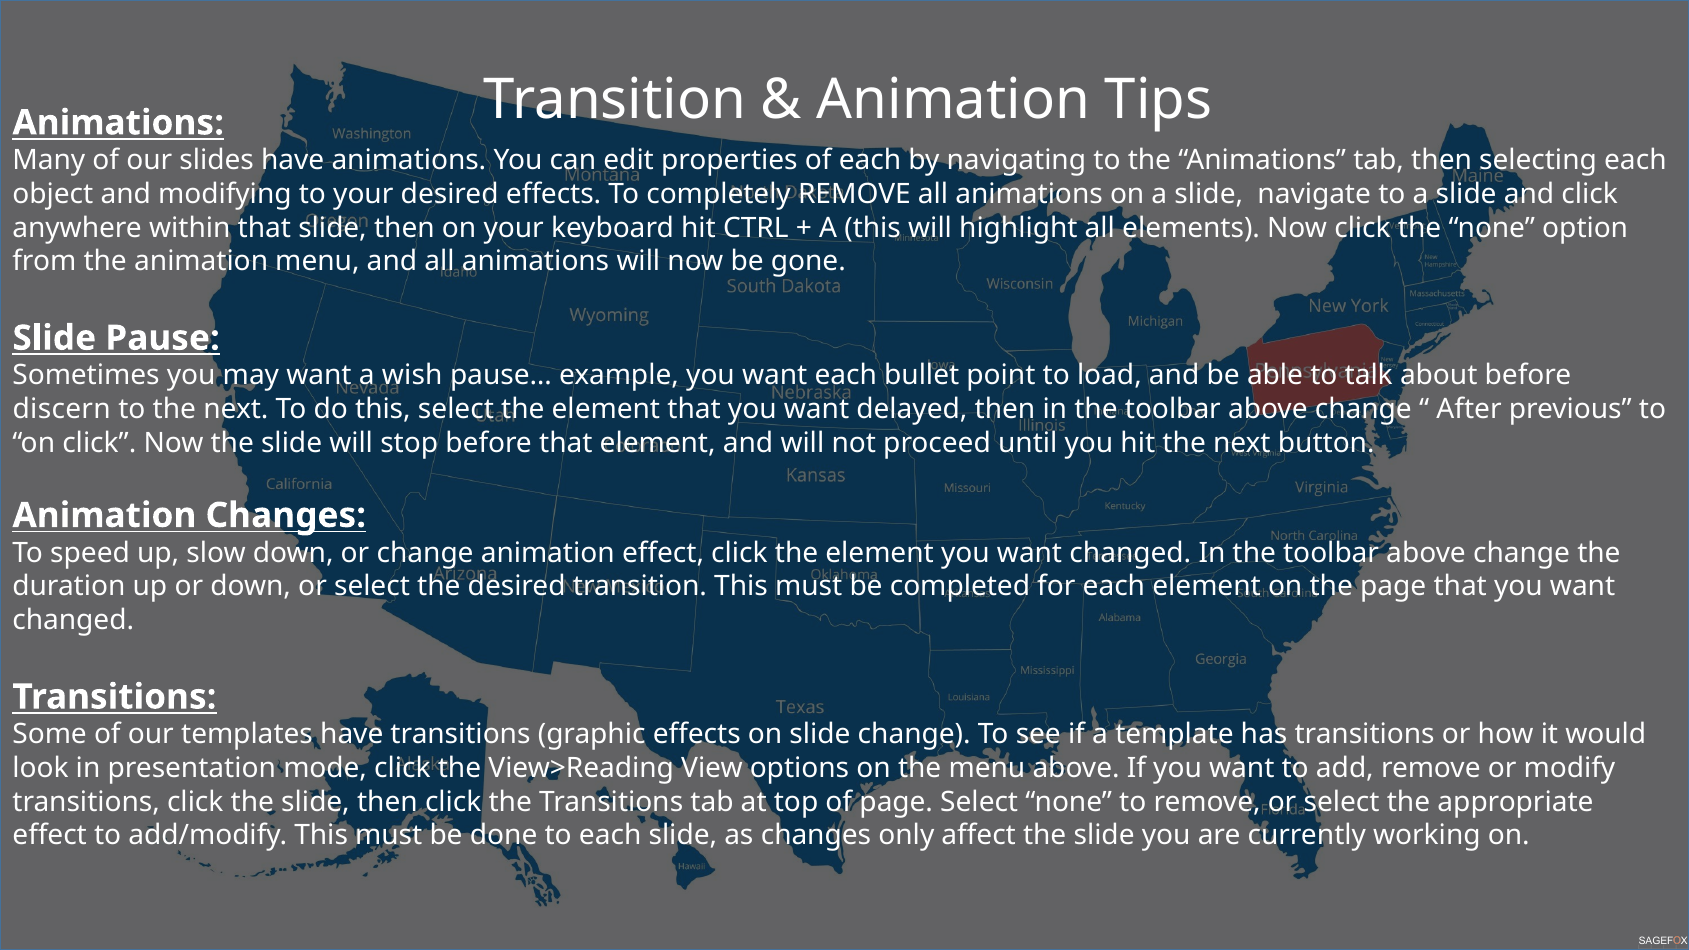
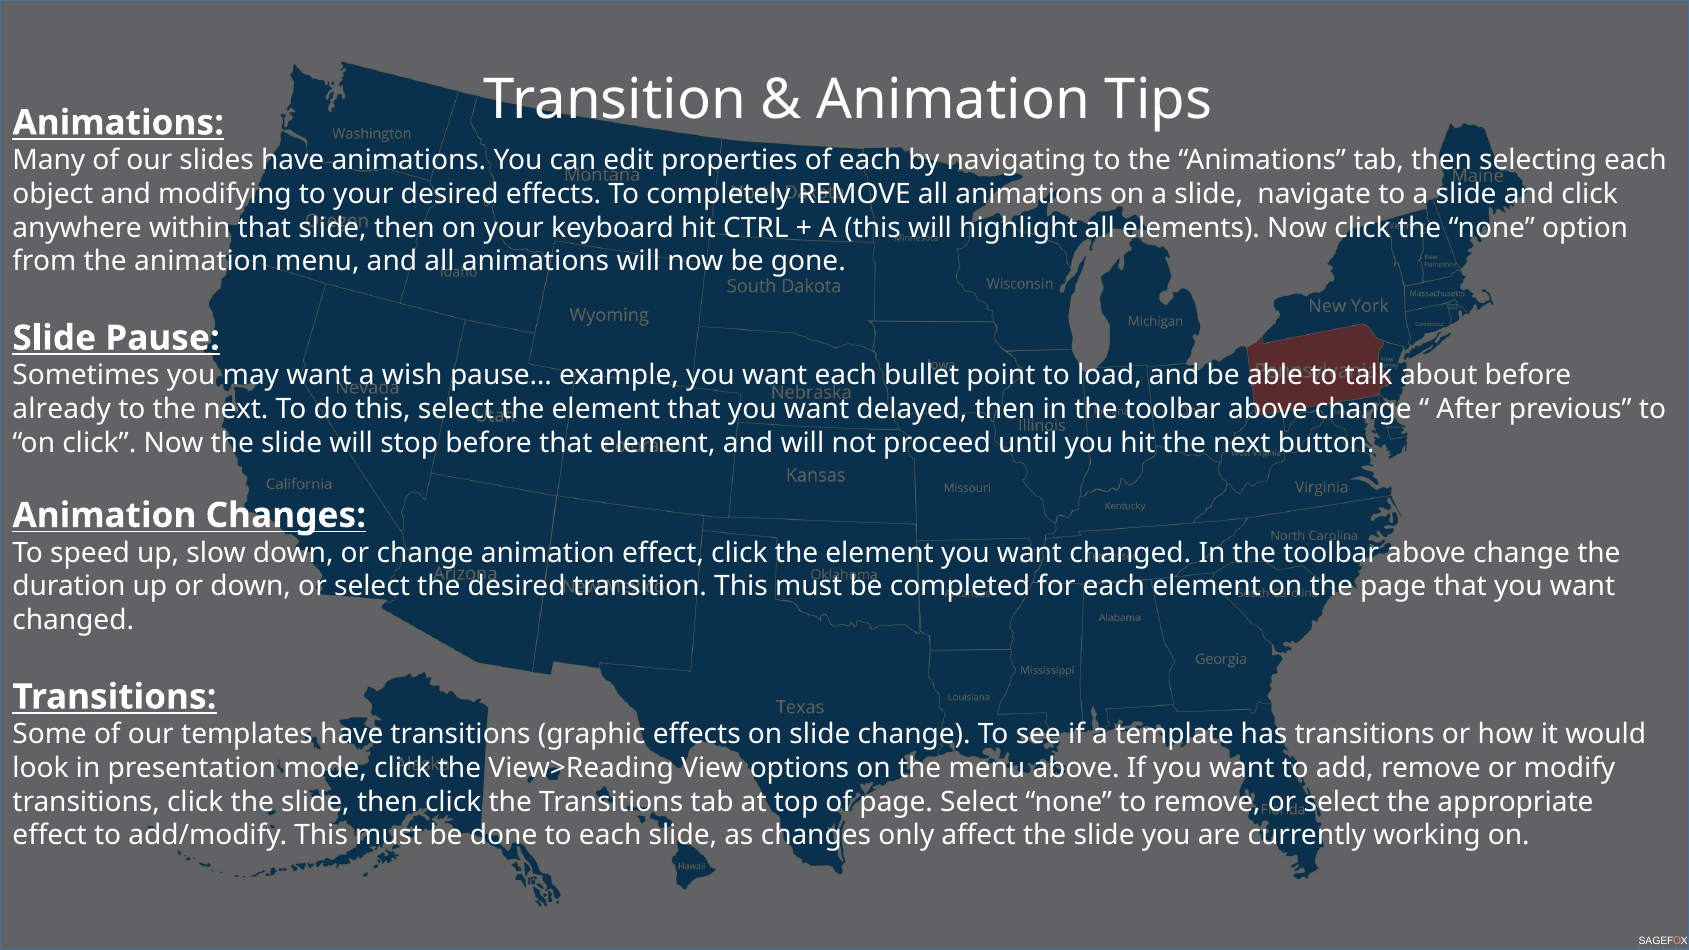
discern: discern -> already (62, 409)
